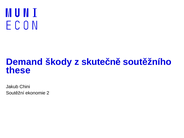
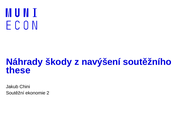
Demand: Demand -> Náhrady (24, 62)
skutečně: skutečně -> navýšení (101, 62)
